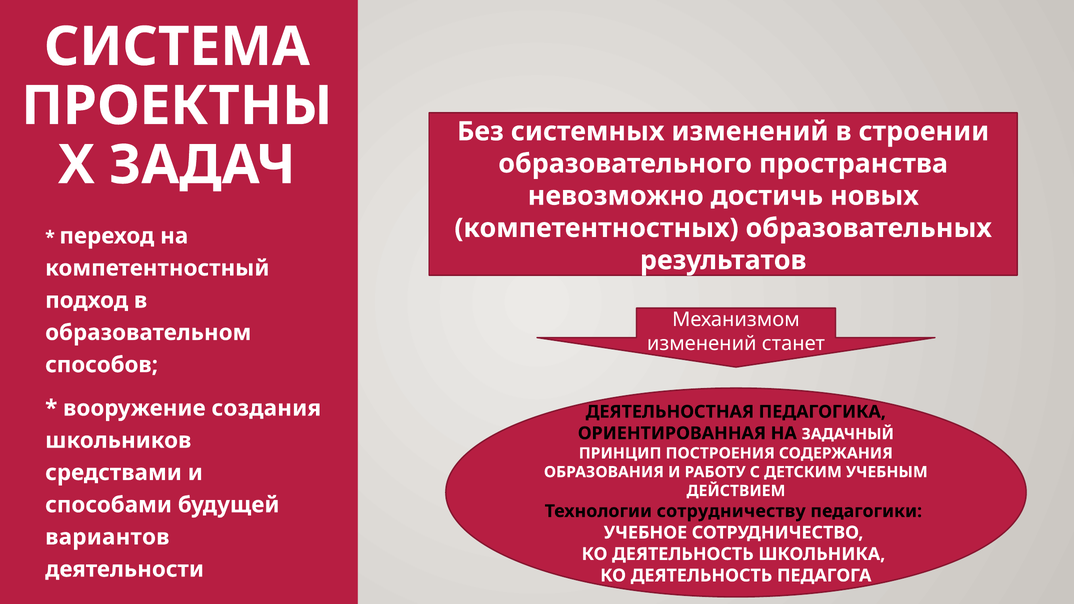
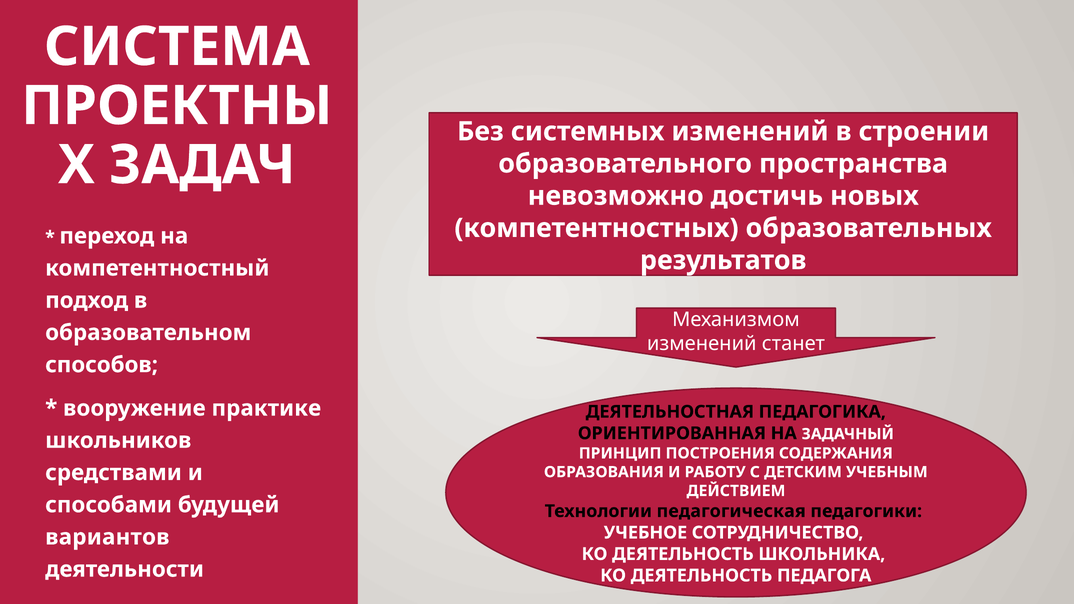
создания: создания -> практике (266, 408)
сотрудничеству: сотрудничеству -> педагогическая (731, 511)
